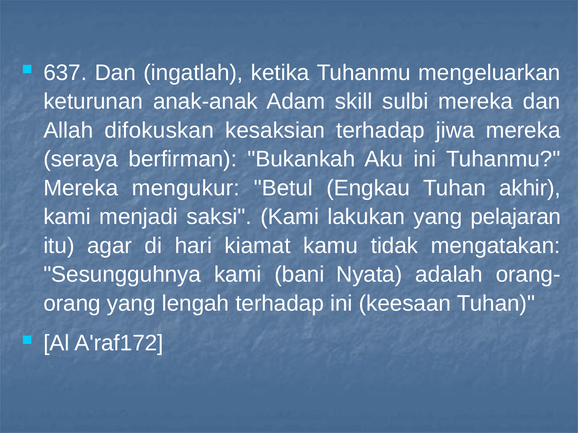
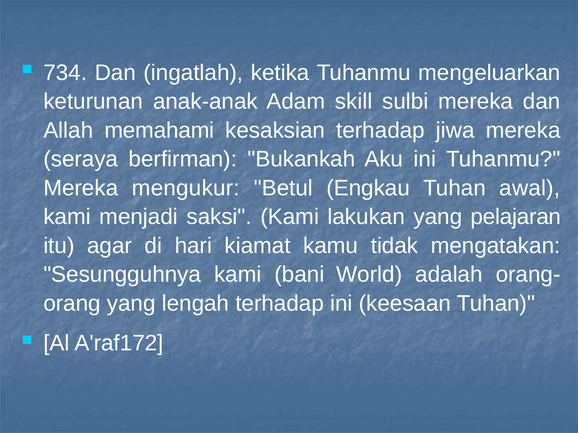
637: 637 -> 734 (65, 73)
difokuskan: difokuskan -> memahami (159, 130)
akhir: akhir -> awal (530, 188)
Nyata: Nyata -> World (369, 275)
